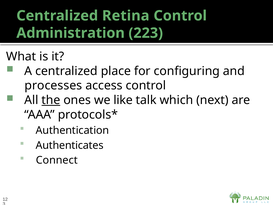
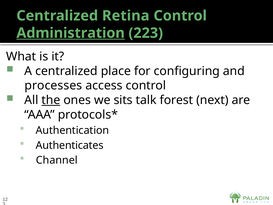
Administration underline: none -> present (71, 33)
like: like -> sits (123, 100)
which: which -> forest (176, 100)
Connect: Connect -> Channel (57, 160)
